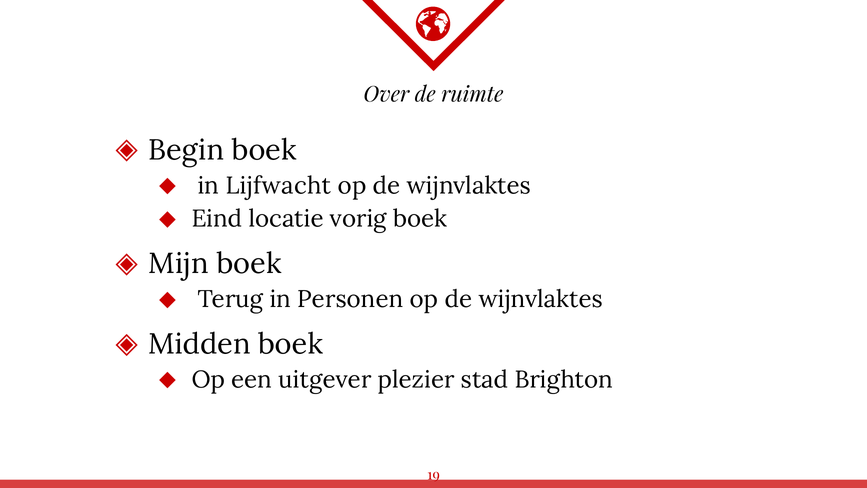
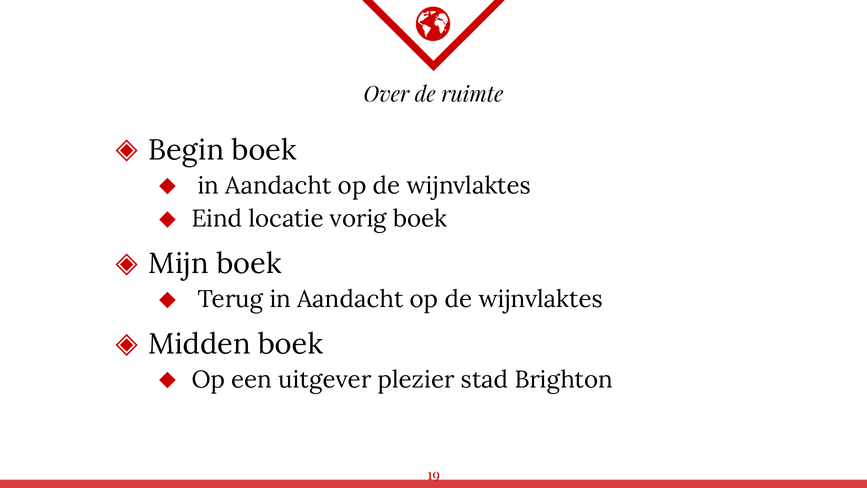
Lijfwacht: Lijfwacht -> Aandacht (279, 186)
Terug in Personen: Personen -> Aandacht (350, 299)
